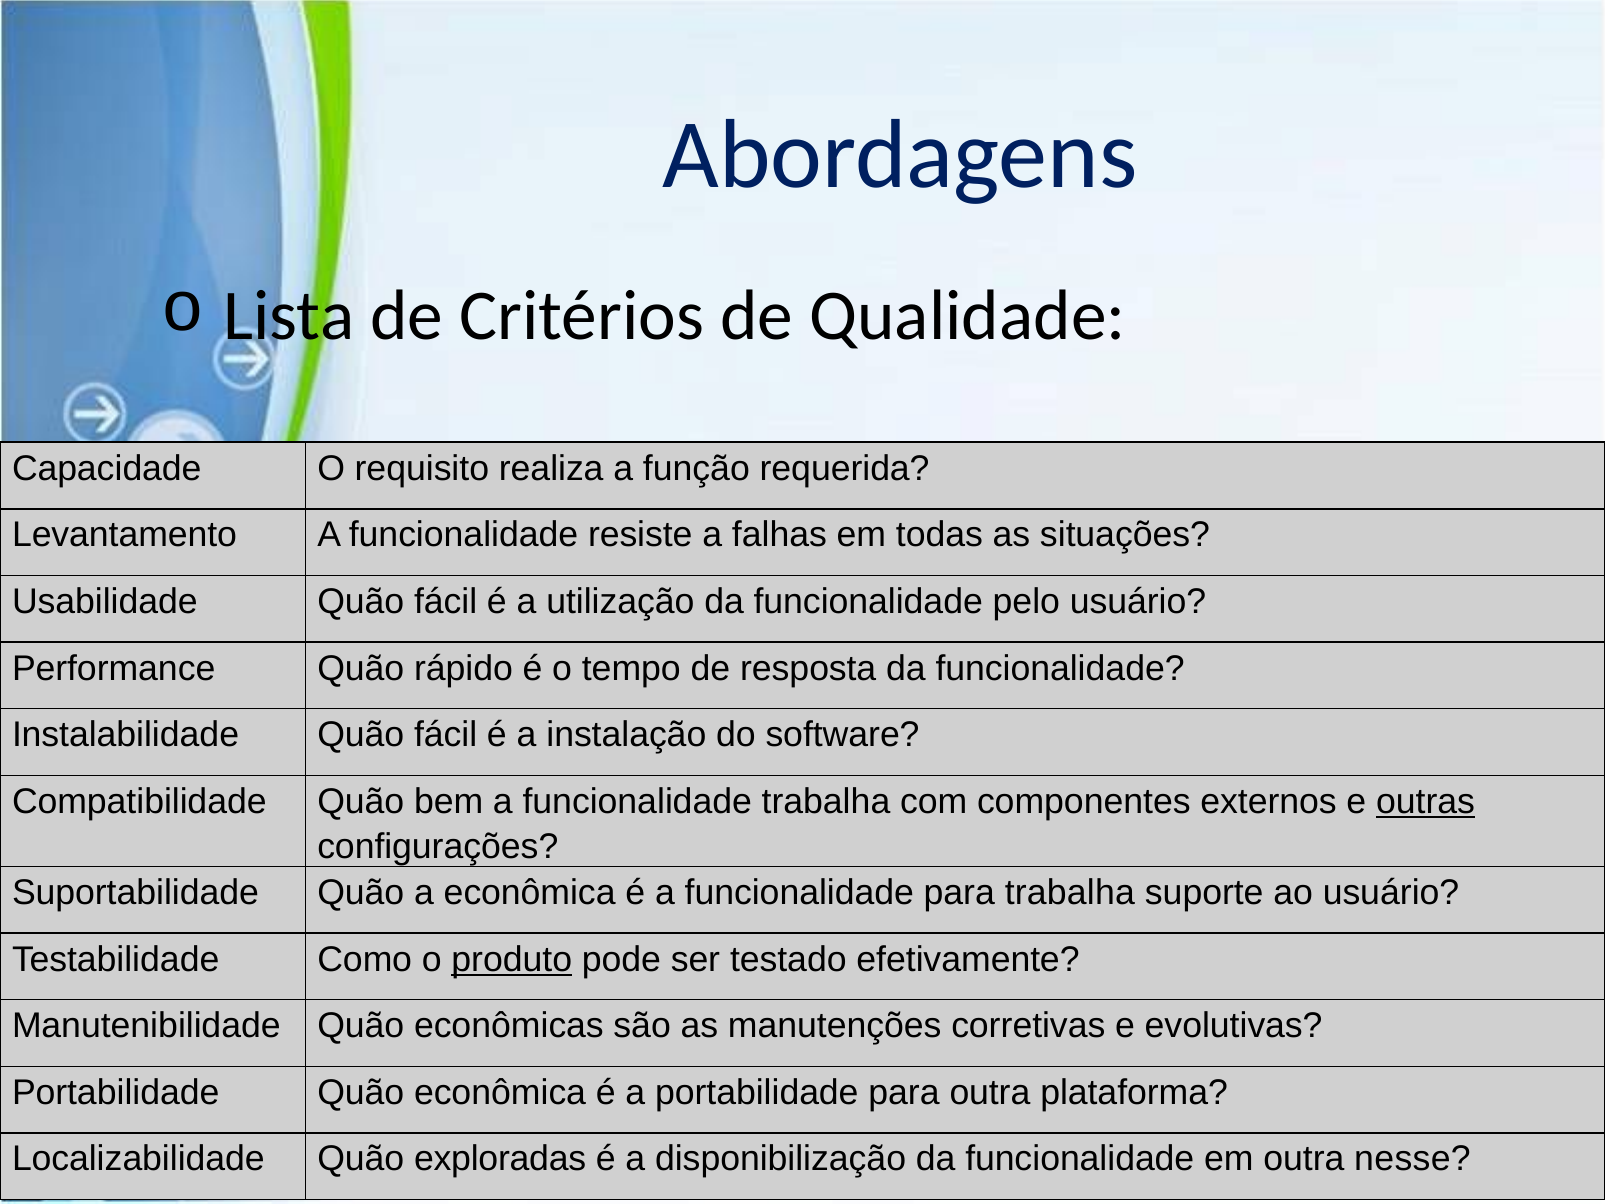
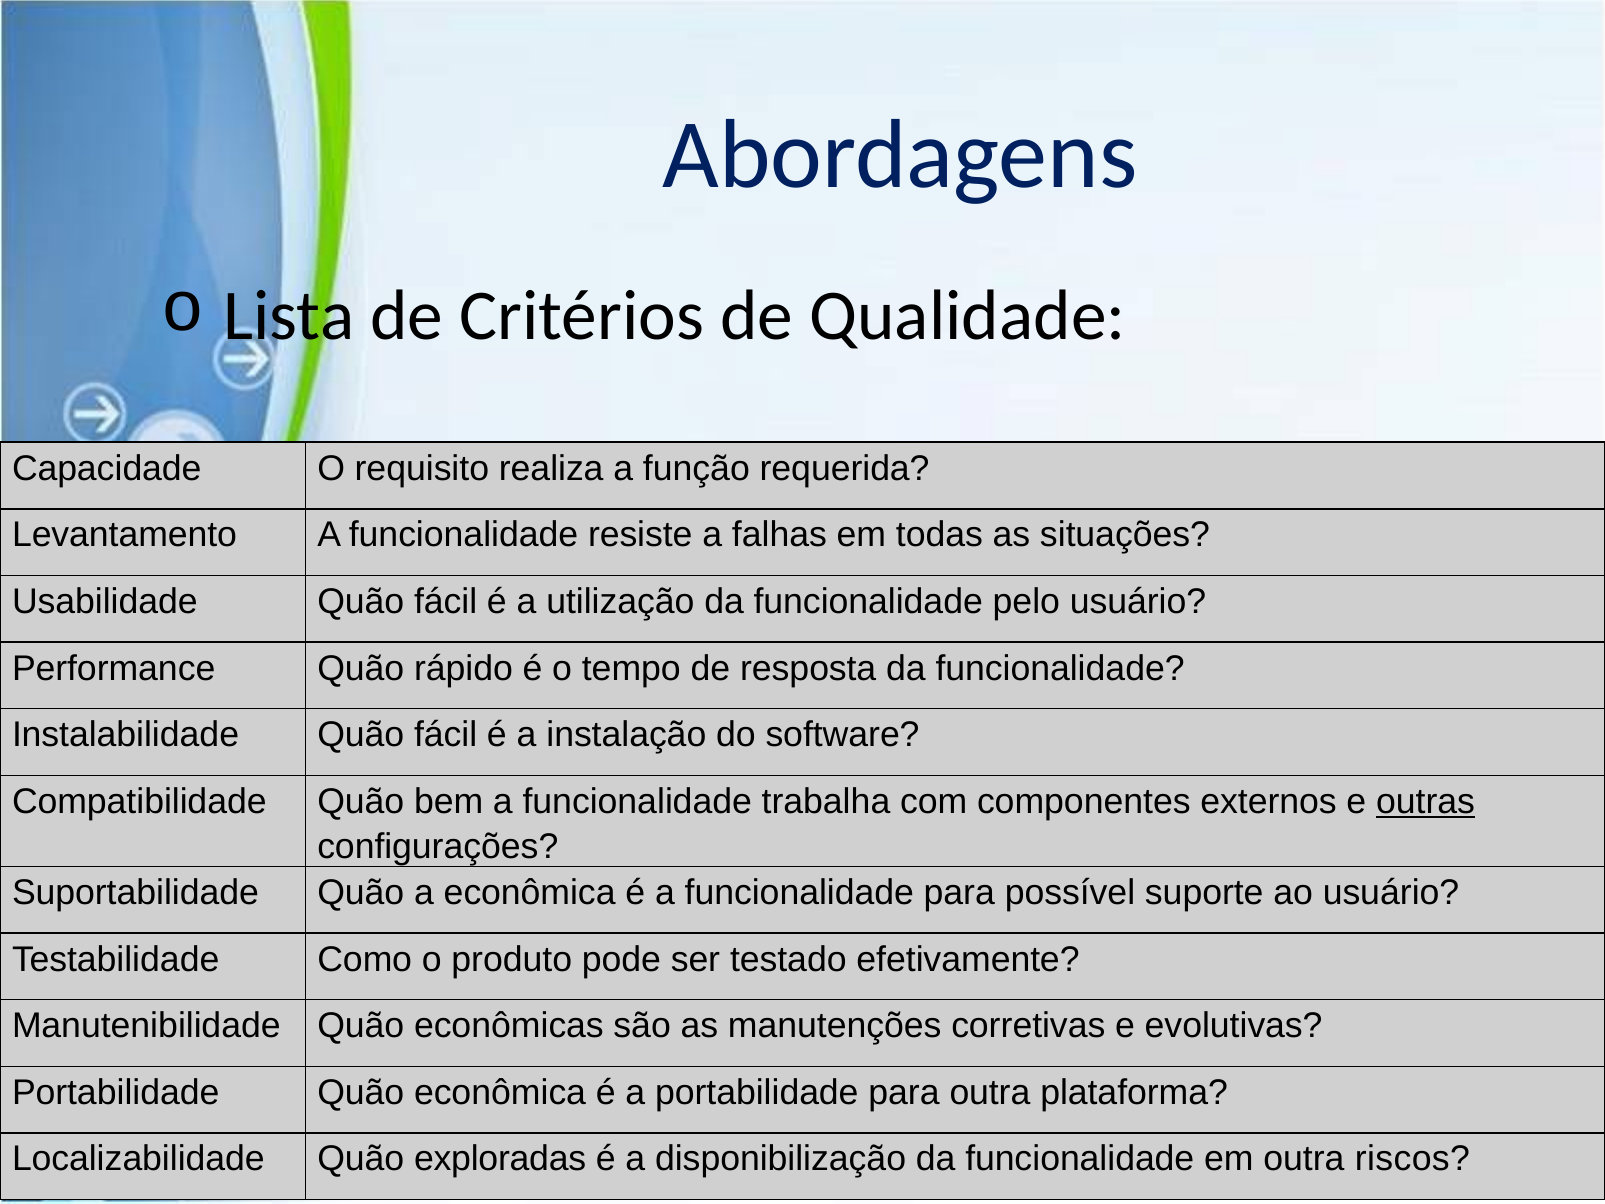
para trabalha: trabalha -> possível (1070, 893)
produto underline: present -> none (512, 959)
nesse: nesse -> riscos (1412, 1159)
